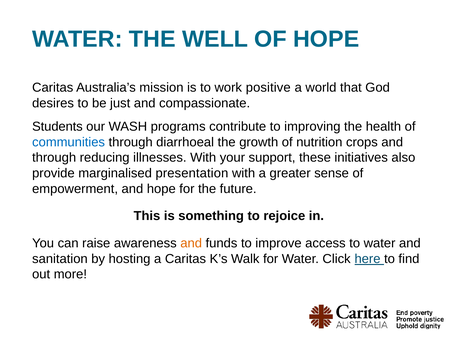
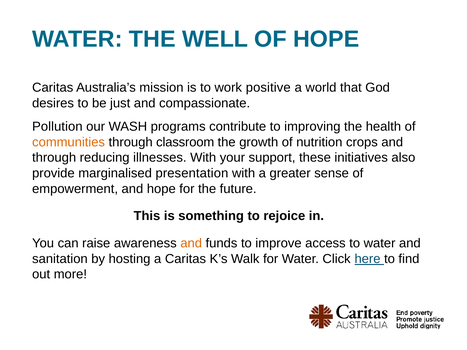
Students: Students -> Pollution (57, 127)
communities colour: blue -> orange (69, 142)
diarrhoeal: diarrhoeal -> classroom (185, 142)
